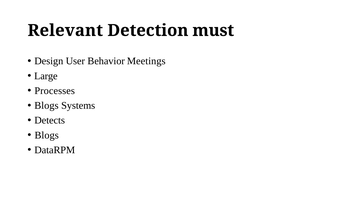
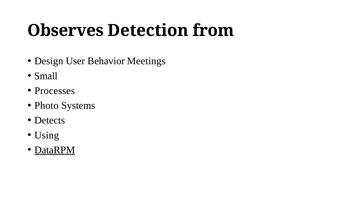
Relevant: Relevant -> Observes (65, 30)
must: must -> from (213, 30)
Large: Large -> Small (46, 76)
Blogs: Blogs -> Photo (46, 105)
Blogs: Blogs -> Using (47, 135)
DataRPM underline: none -> present (55, 150)
